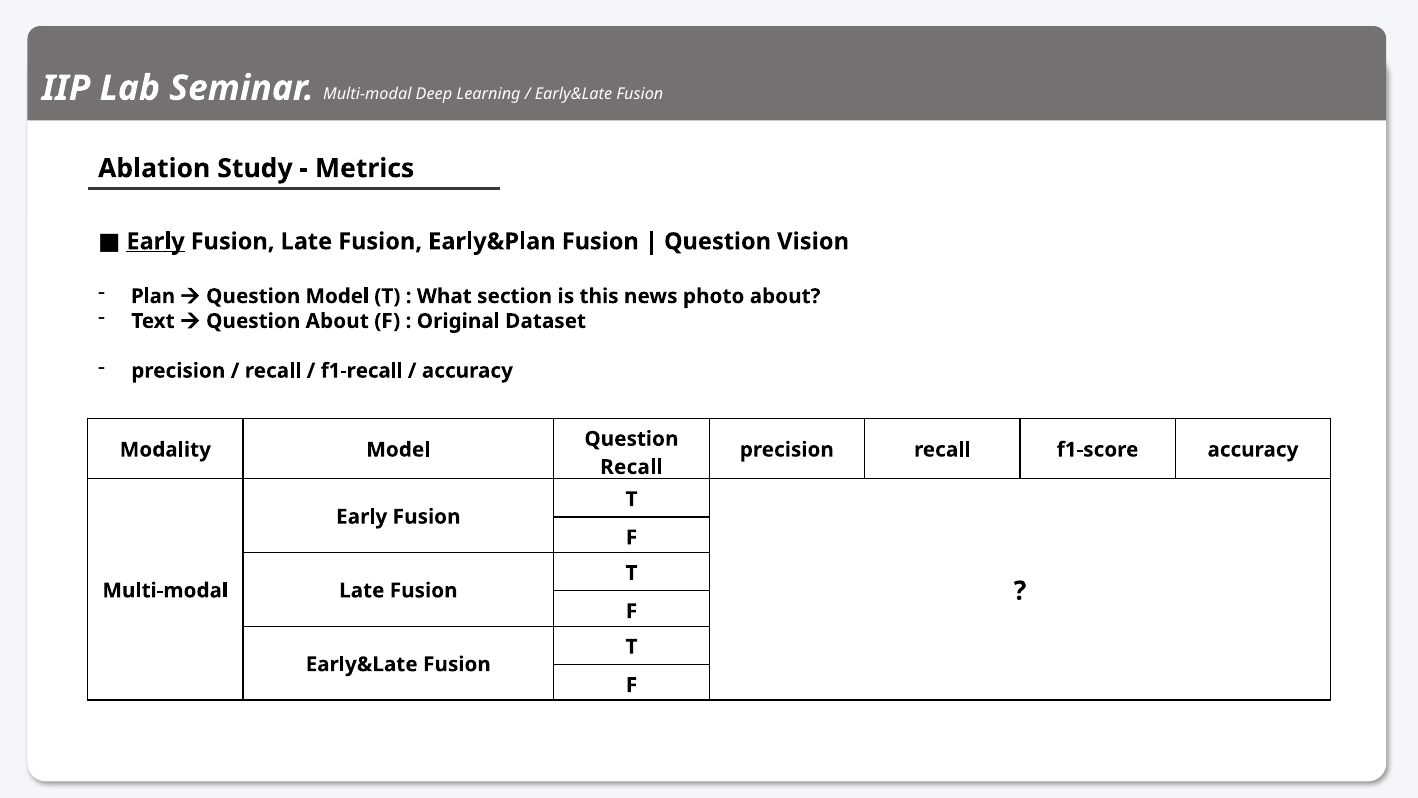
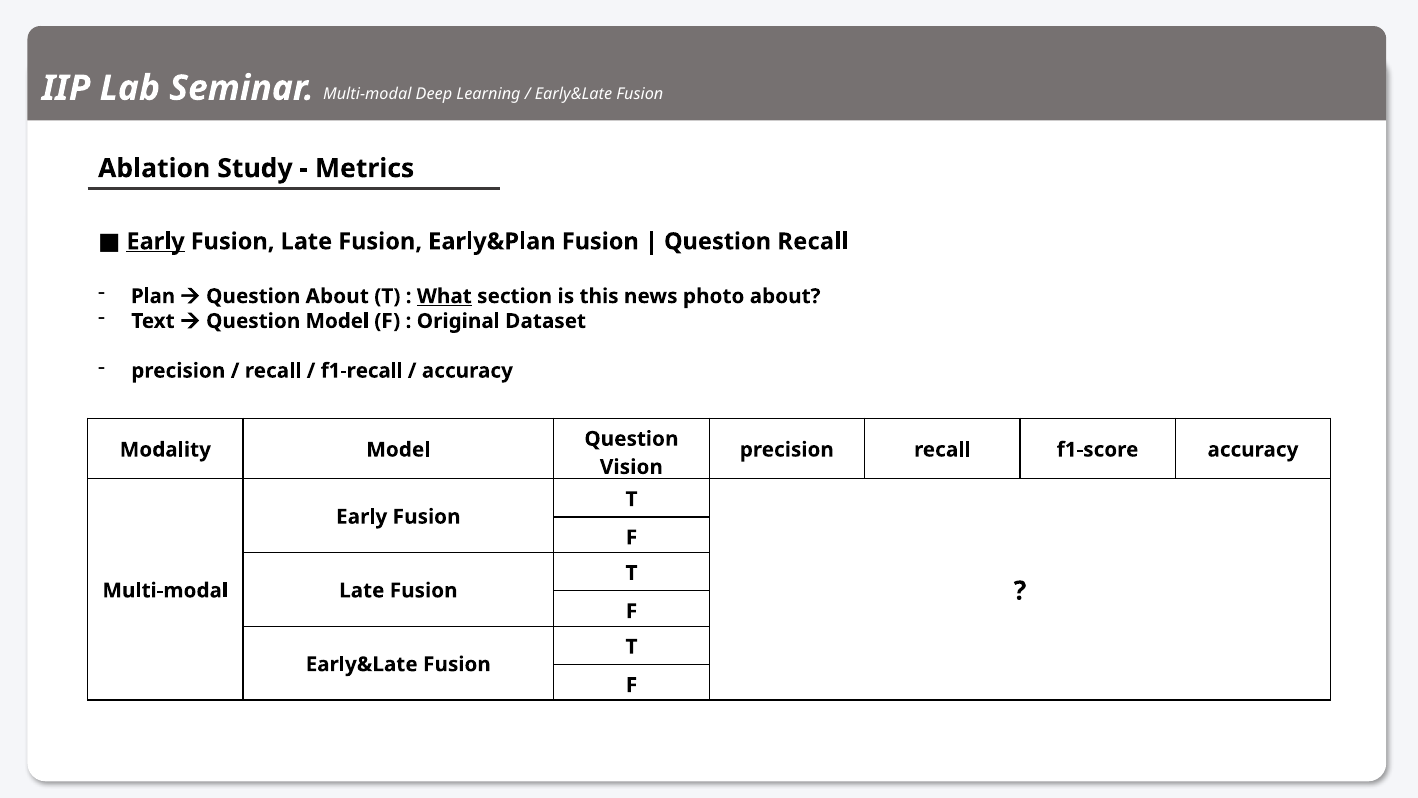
Question Vision: Vision -> Recall (813, 241)
Question Model: Model -> About (337, 296)
What underline: none -> present (444, 296)
Question About: About -> Model (337, 321)
Recall: Recall -> Vision (631, 467)
